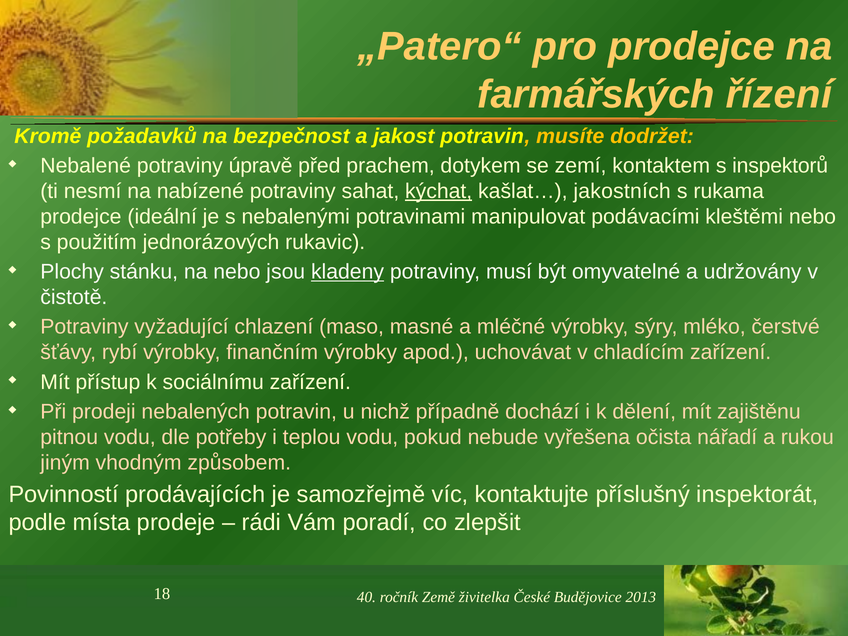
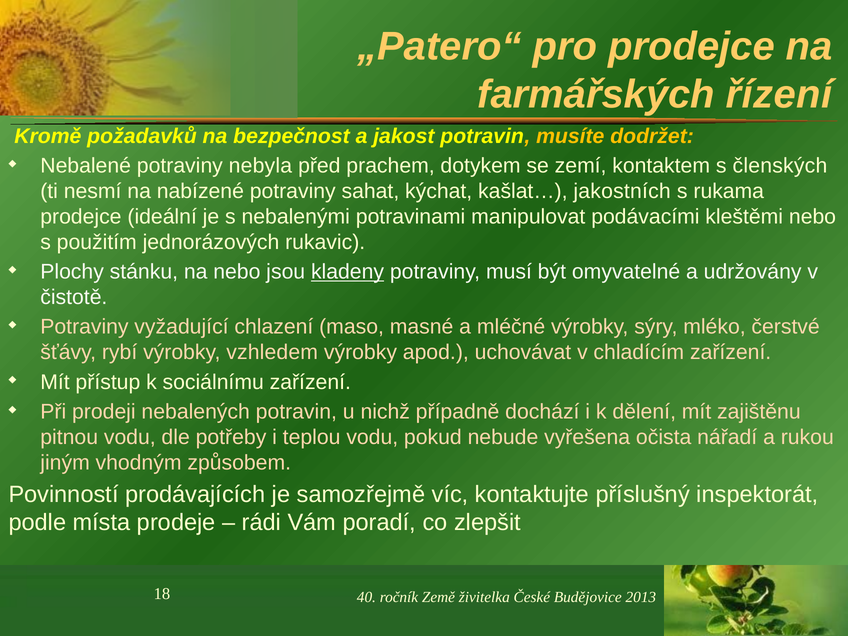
úpravě: úpravě -> nebyla (260, 166)
inspektorů: inspektorů -> členských (780, 166)
kýchat underline: present -> none (439, 191)
finančním: finančním -> vzhledem (272, 352)
